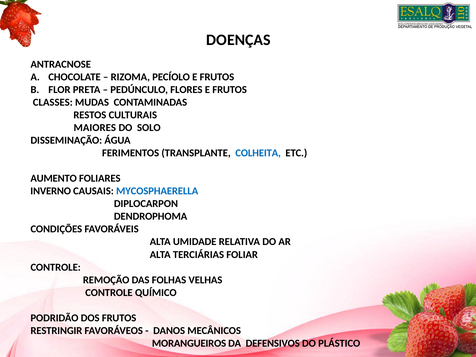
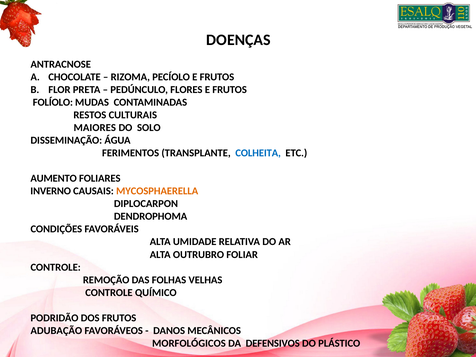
CLASSES: CLASSES -> FOLÍOLO (53, 102)
MYCOSPHAERELLA colour: blue -> orange (157, 191)
TERCIÁRIAS: TERCIÁRIAS -> OUTRUBRO (198, 255)
RESTRINGIR: RESTRINGIR -> ADUBAÇÃO (56, 331)
MORANGUEIROS: MORANGUEIROS -> MORFOLÓGICOS (189, 343)
